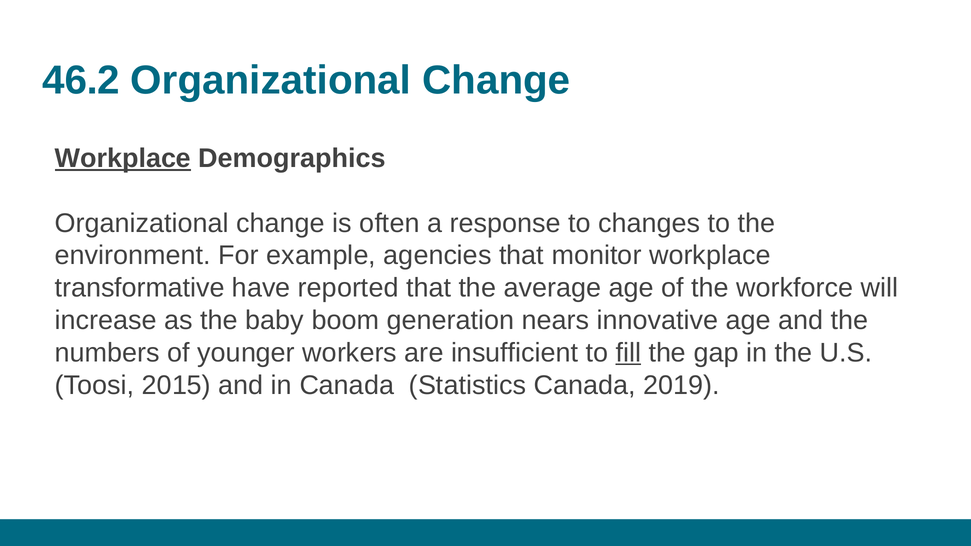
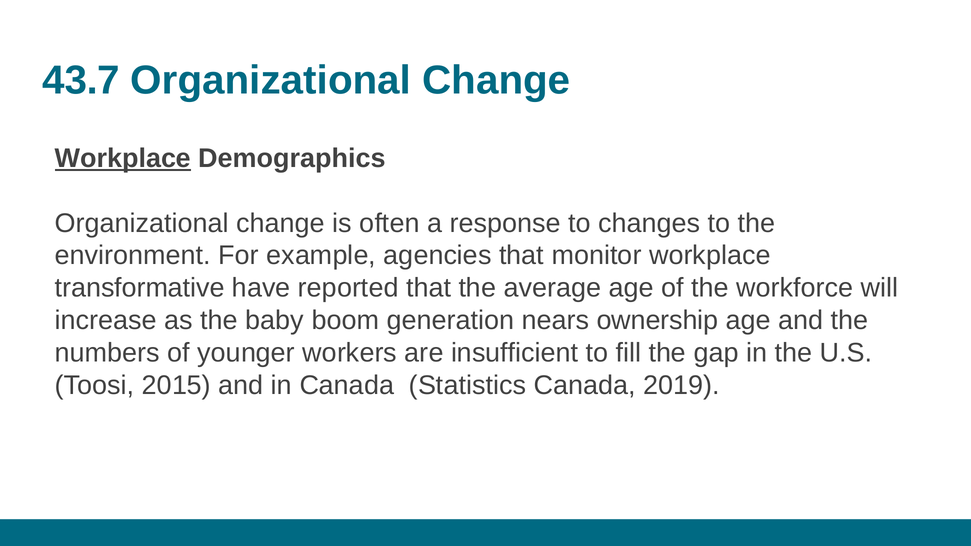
46.2: 46.2 -> 43.7 (81, 80)
innovative: innovative -> ownership (657, 321)
fill underline: present -> none (628, 353)
